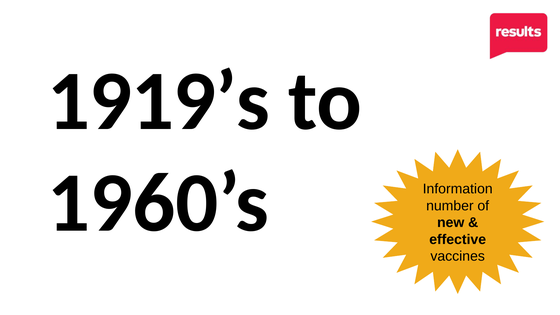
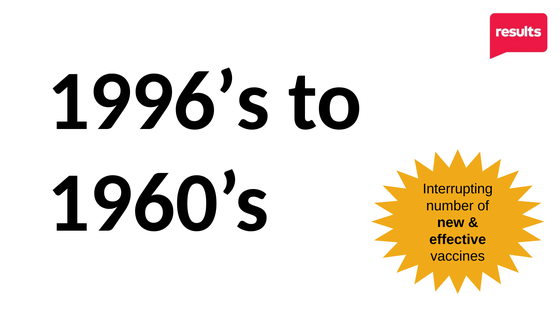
1919’s: 1919’s -> 1996’s (158, 101)
Information: Information -> Interrupting (458, 189)
